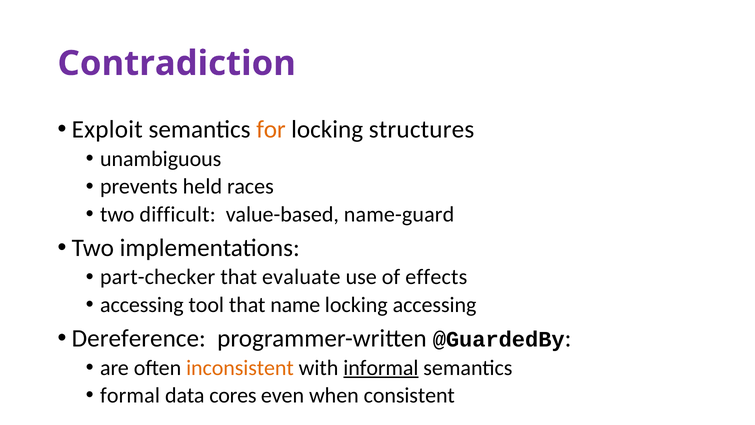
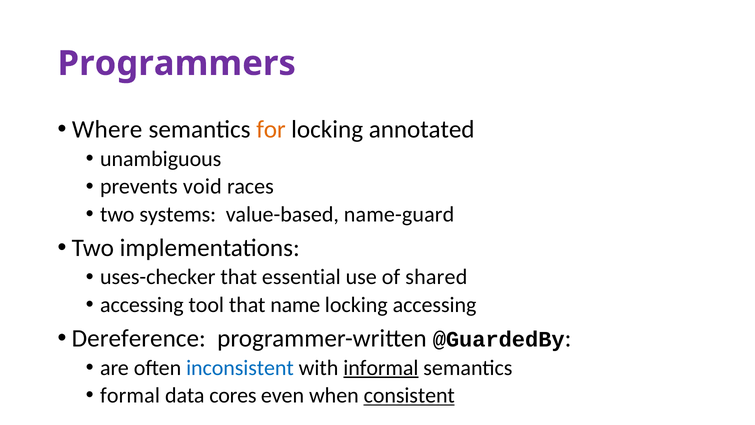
Contradiction: Contradiction -> Programmers (177, 63)
Exploit: Exploit -> Where (107, 129)
structures: structures -> annotated (422, 129)
held: held -> void (202, 186)
difficult: difficult -> systems (178, 214)
part-checker: part-checker -> uses-checker (158, 277)
evaluate: evaluate -> essential (301, 277)
effects: effects -> shared (436, 277)
inconsistent colour: orange -> blue (240, 367)
consistent underline: none -> present (409, 395)
